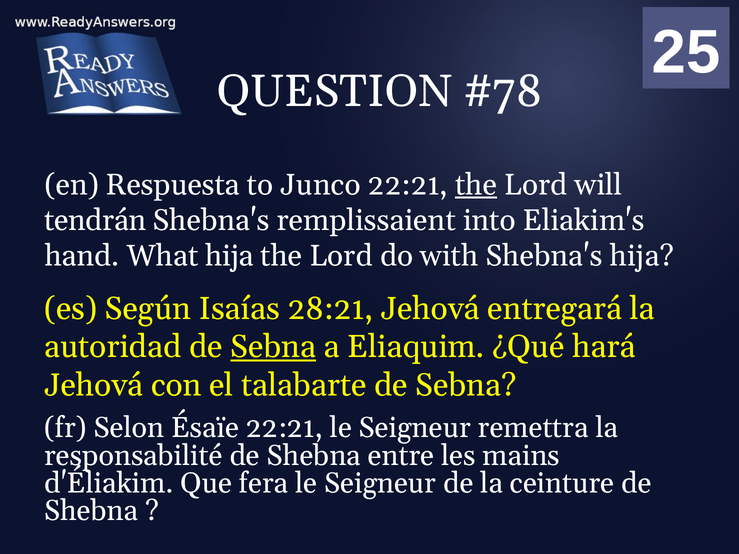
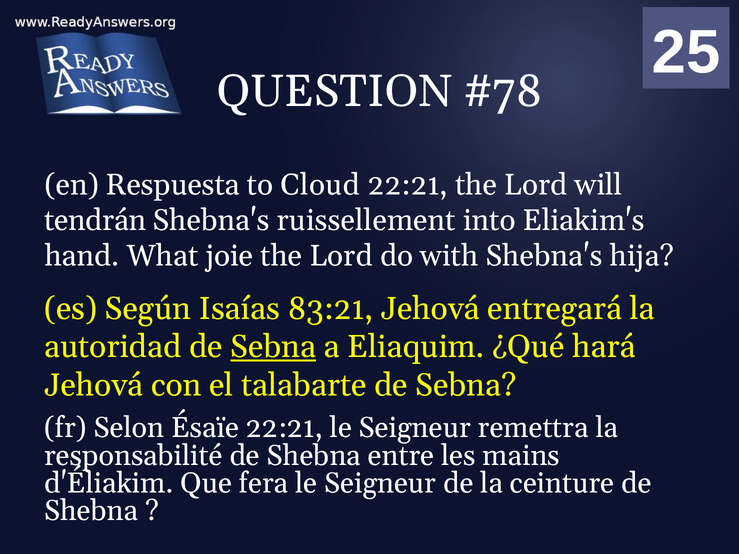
Junco: Junco -> Cloud (320, 185)
the underline: present -> none (476, 185)
remplissaient: remplissaient -> ruissellement (366, 221)
What hija: hija -> joie (229, 256)
28:21: 28:21 -> 83:21 (330, 309)
